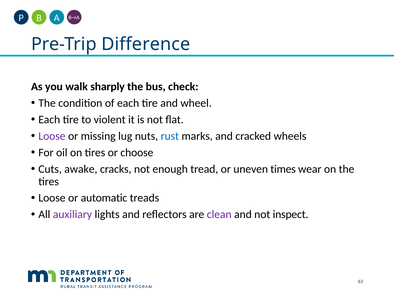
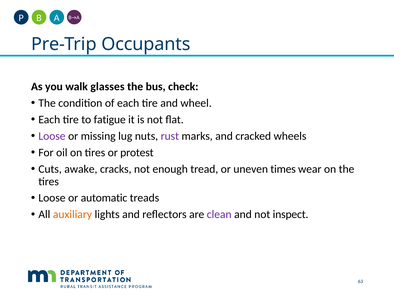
Difference: Difference -> Occupants (146, 44)
sharply: sharply -> glasses (107, 87)
violent: violent -> fatigue (110, 120)
rust colour: blue -> purple (170, 136)
choose: choose -> protest (137, 153)
auxiliary colour: purple -> orange (72, 215)
